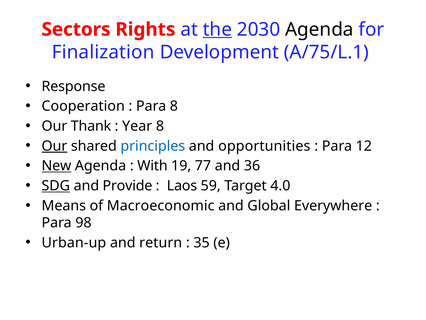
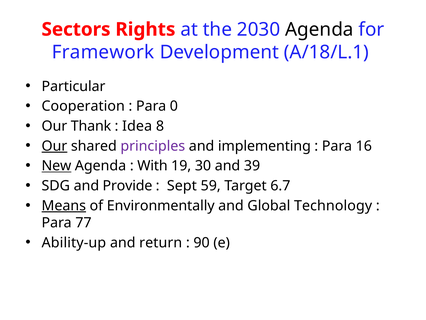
the underline: present -> none (217, 29)
Finalization: Finalization -> Framework (103, 52)
A/75/L.1: A/75/L.1 -> A/18/L.1 (326, 52)
Response: Response -> Particular (73, 86)
Para 8: 8 -> 0 (174, 106)
Year: Year -> Idea (137, 126)
principles colour: blue -> purple (153, 146)
opportunities: opportunities -> implementing (264, 146)
12: 12 -> 16 (364, 146)
77: 77 -> 30 (203, 166)
36: 36 -> 39 (252, 166)
SDG underline: present -> none (56, 186)
Laos: Laos -> Sept (182, 186)
4.0: 4.0 -> 6.7 (280, 186)
Means underline: none -> present (64, 205)
Macroeconomic: Macroeconomic -> Environmentally (161, 205)
Everywhere: Everywhere -> Technology (333, 205)
98: 98 -> 77 (83, 222)
Urban-up: Urban-up -> Ability-up (74, 242)
35: 35 -> 90 (202, 242)
